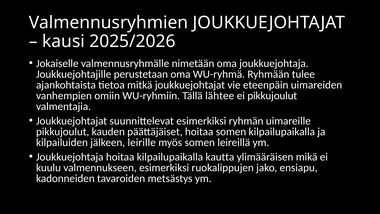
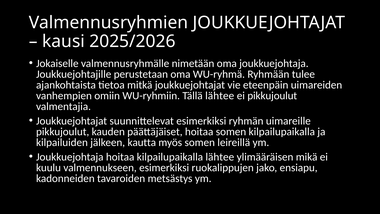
leirille: leirille -> kautta (142, 142)
kilpailupaikalla kautta: kautta -> lähtee (220, 157)
